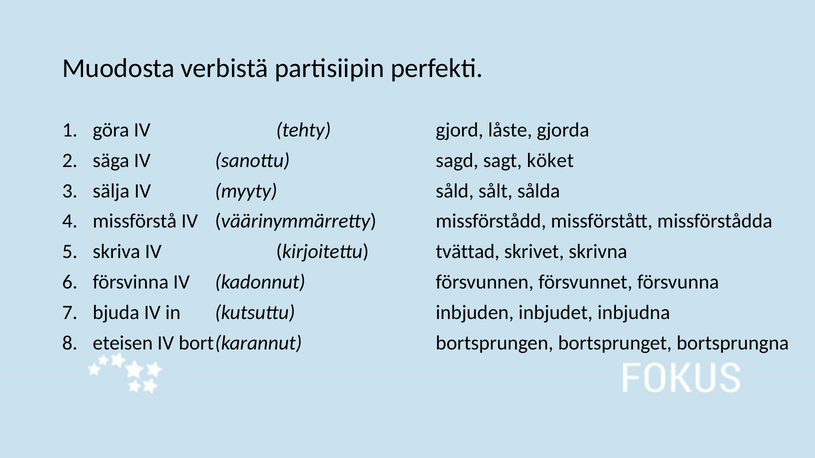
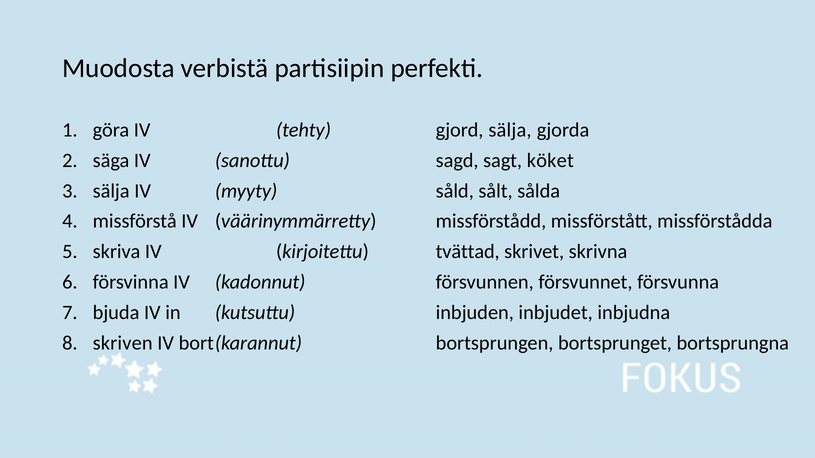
gjord låste: låste -> sälja (510, 130)
eteisen: eteisen -> skriven (123, 343)
